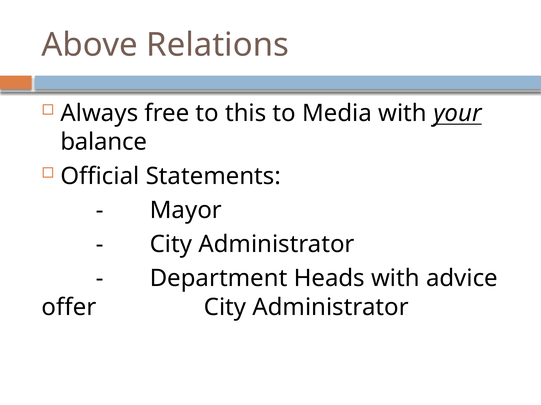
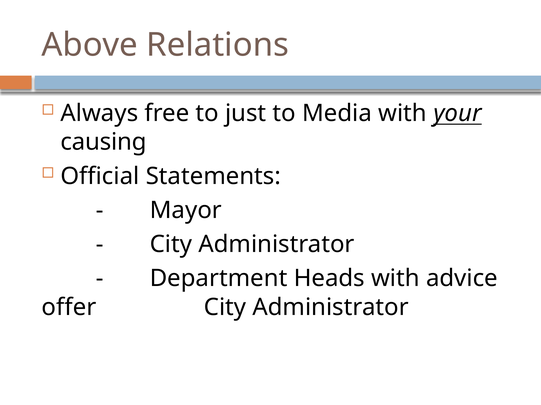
this: this -> just (246, 113)
balance: balance -> causing (104, 142)
